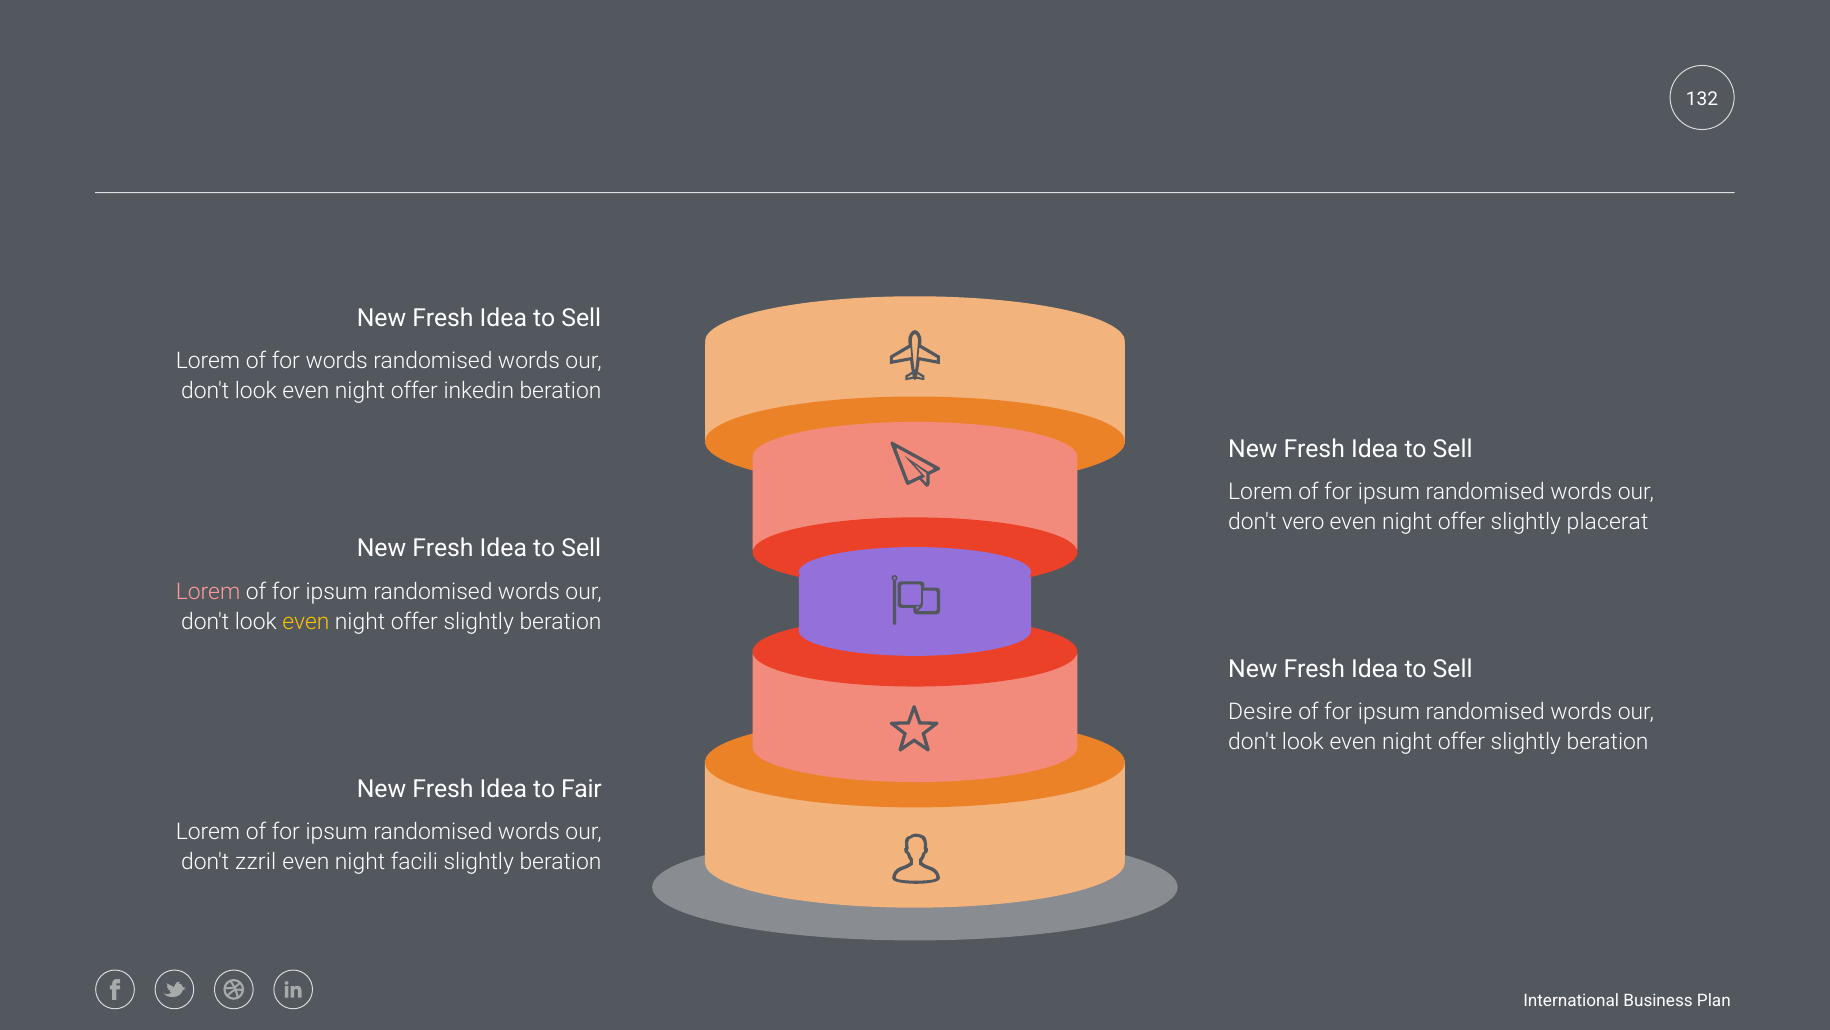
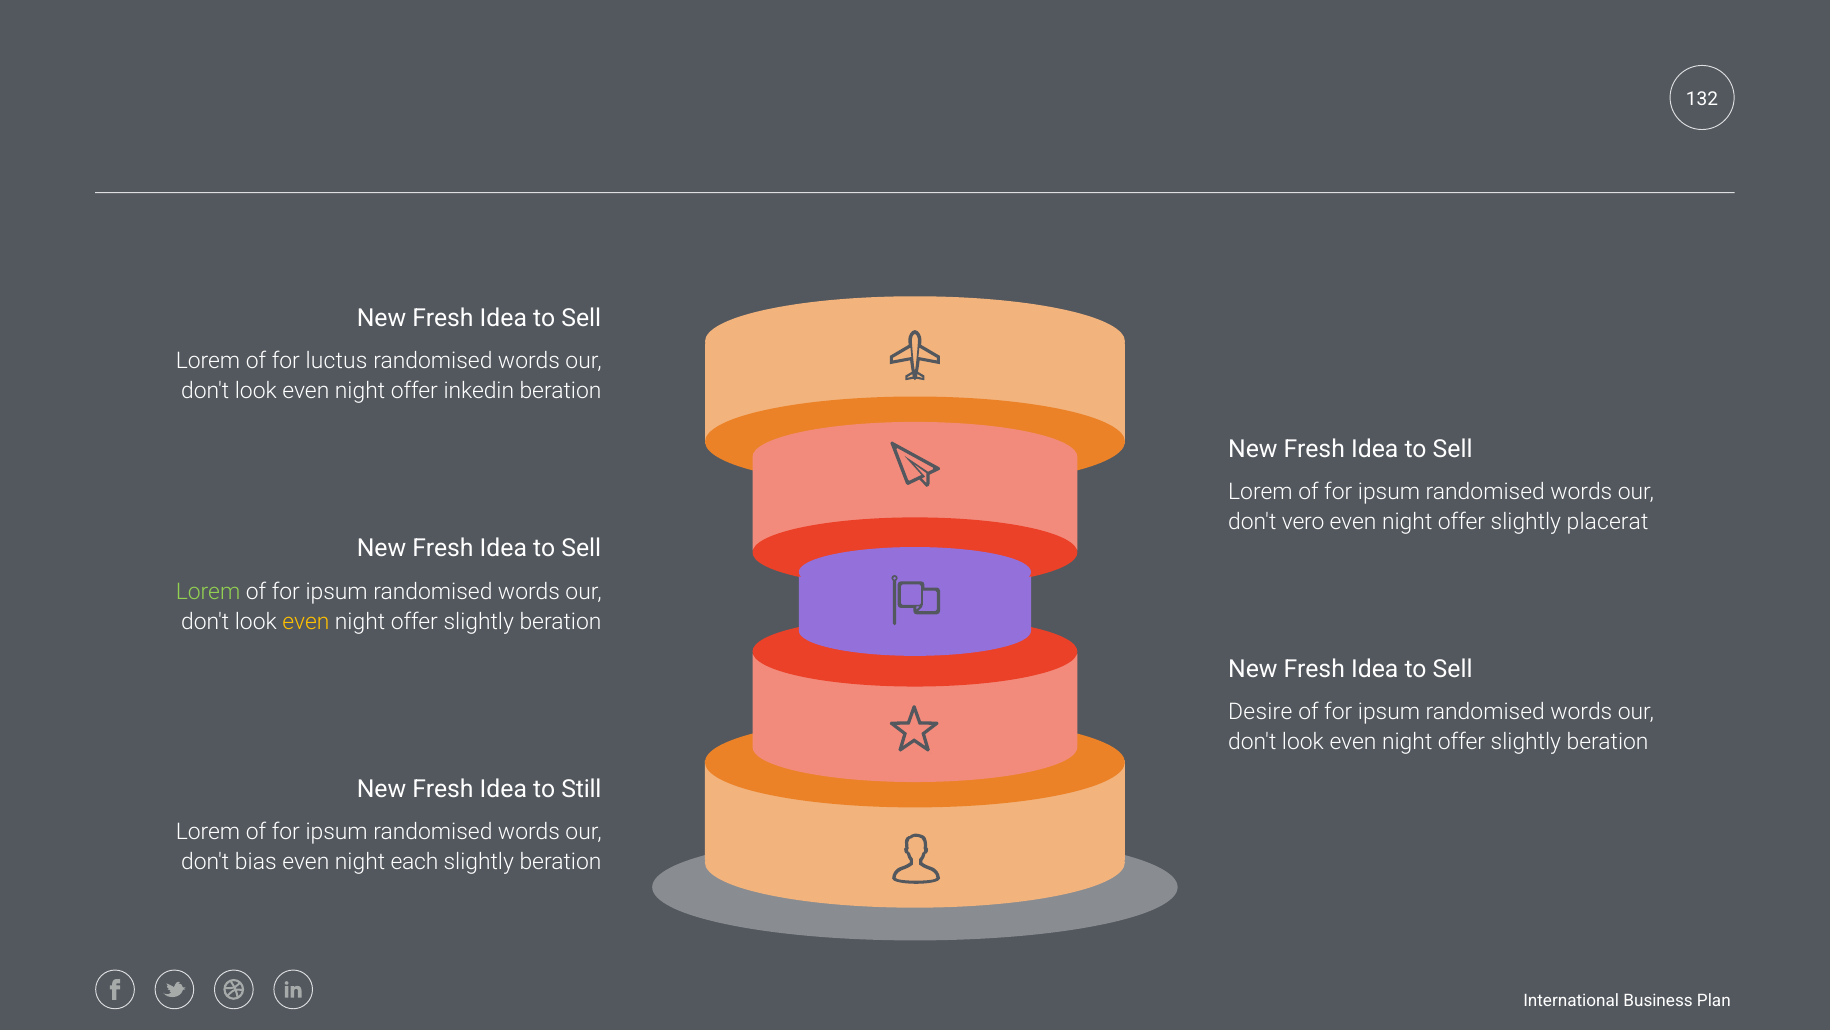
for words: words -> luctus (337, 361)
Lorem colour: pink -> light green (208, 591)
Fair: Fair -> Still (581, 789)
zzril: zzril -> bias (256, 862)
facili: facili -> each (414, 862)
